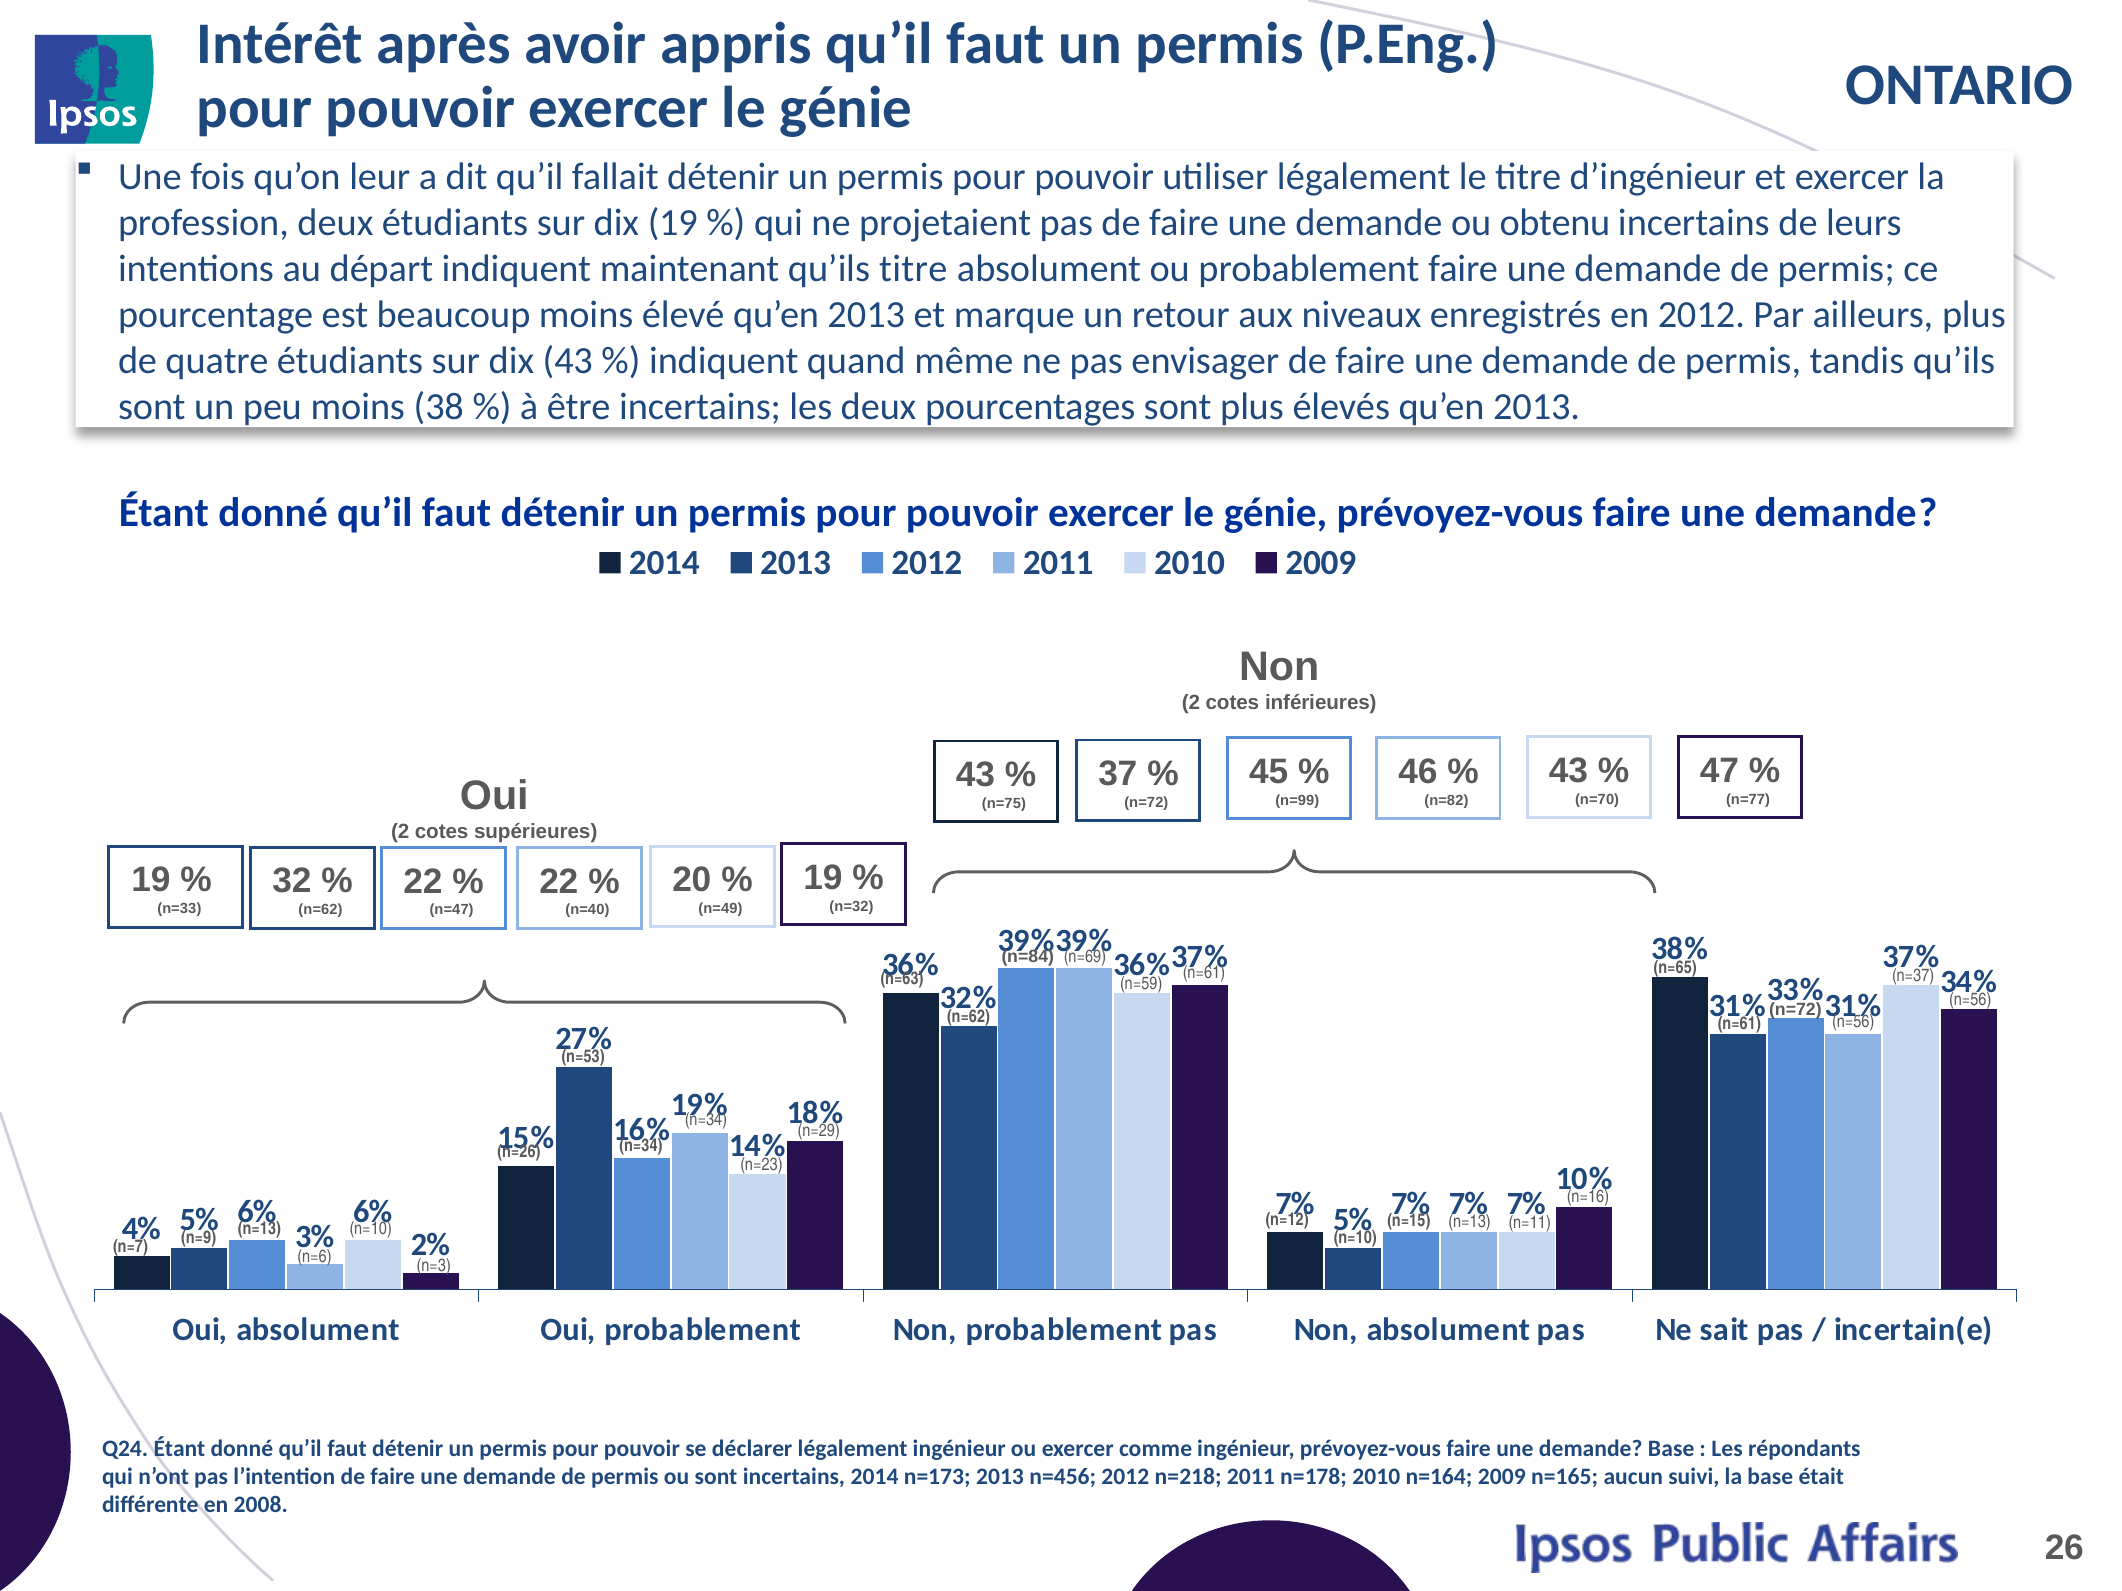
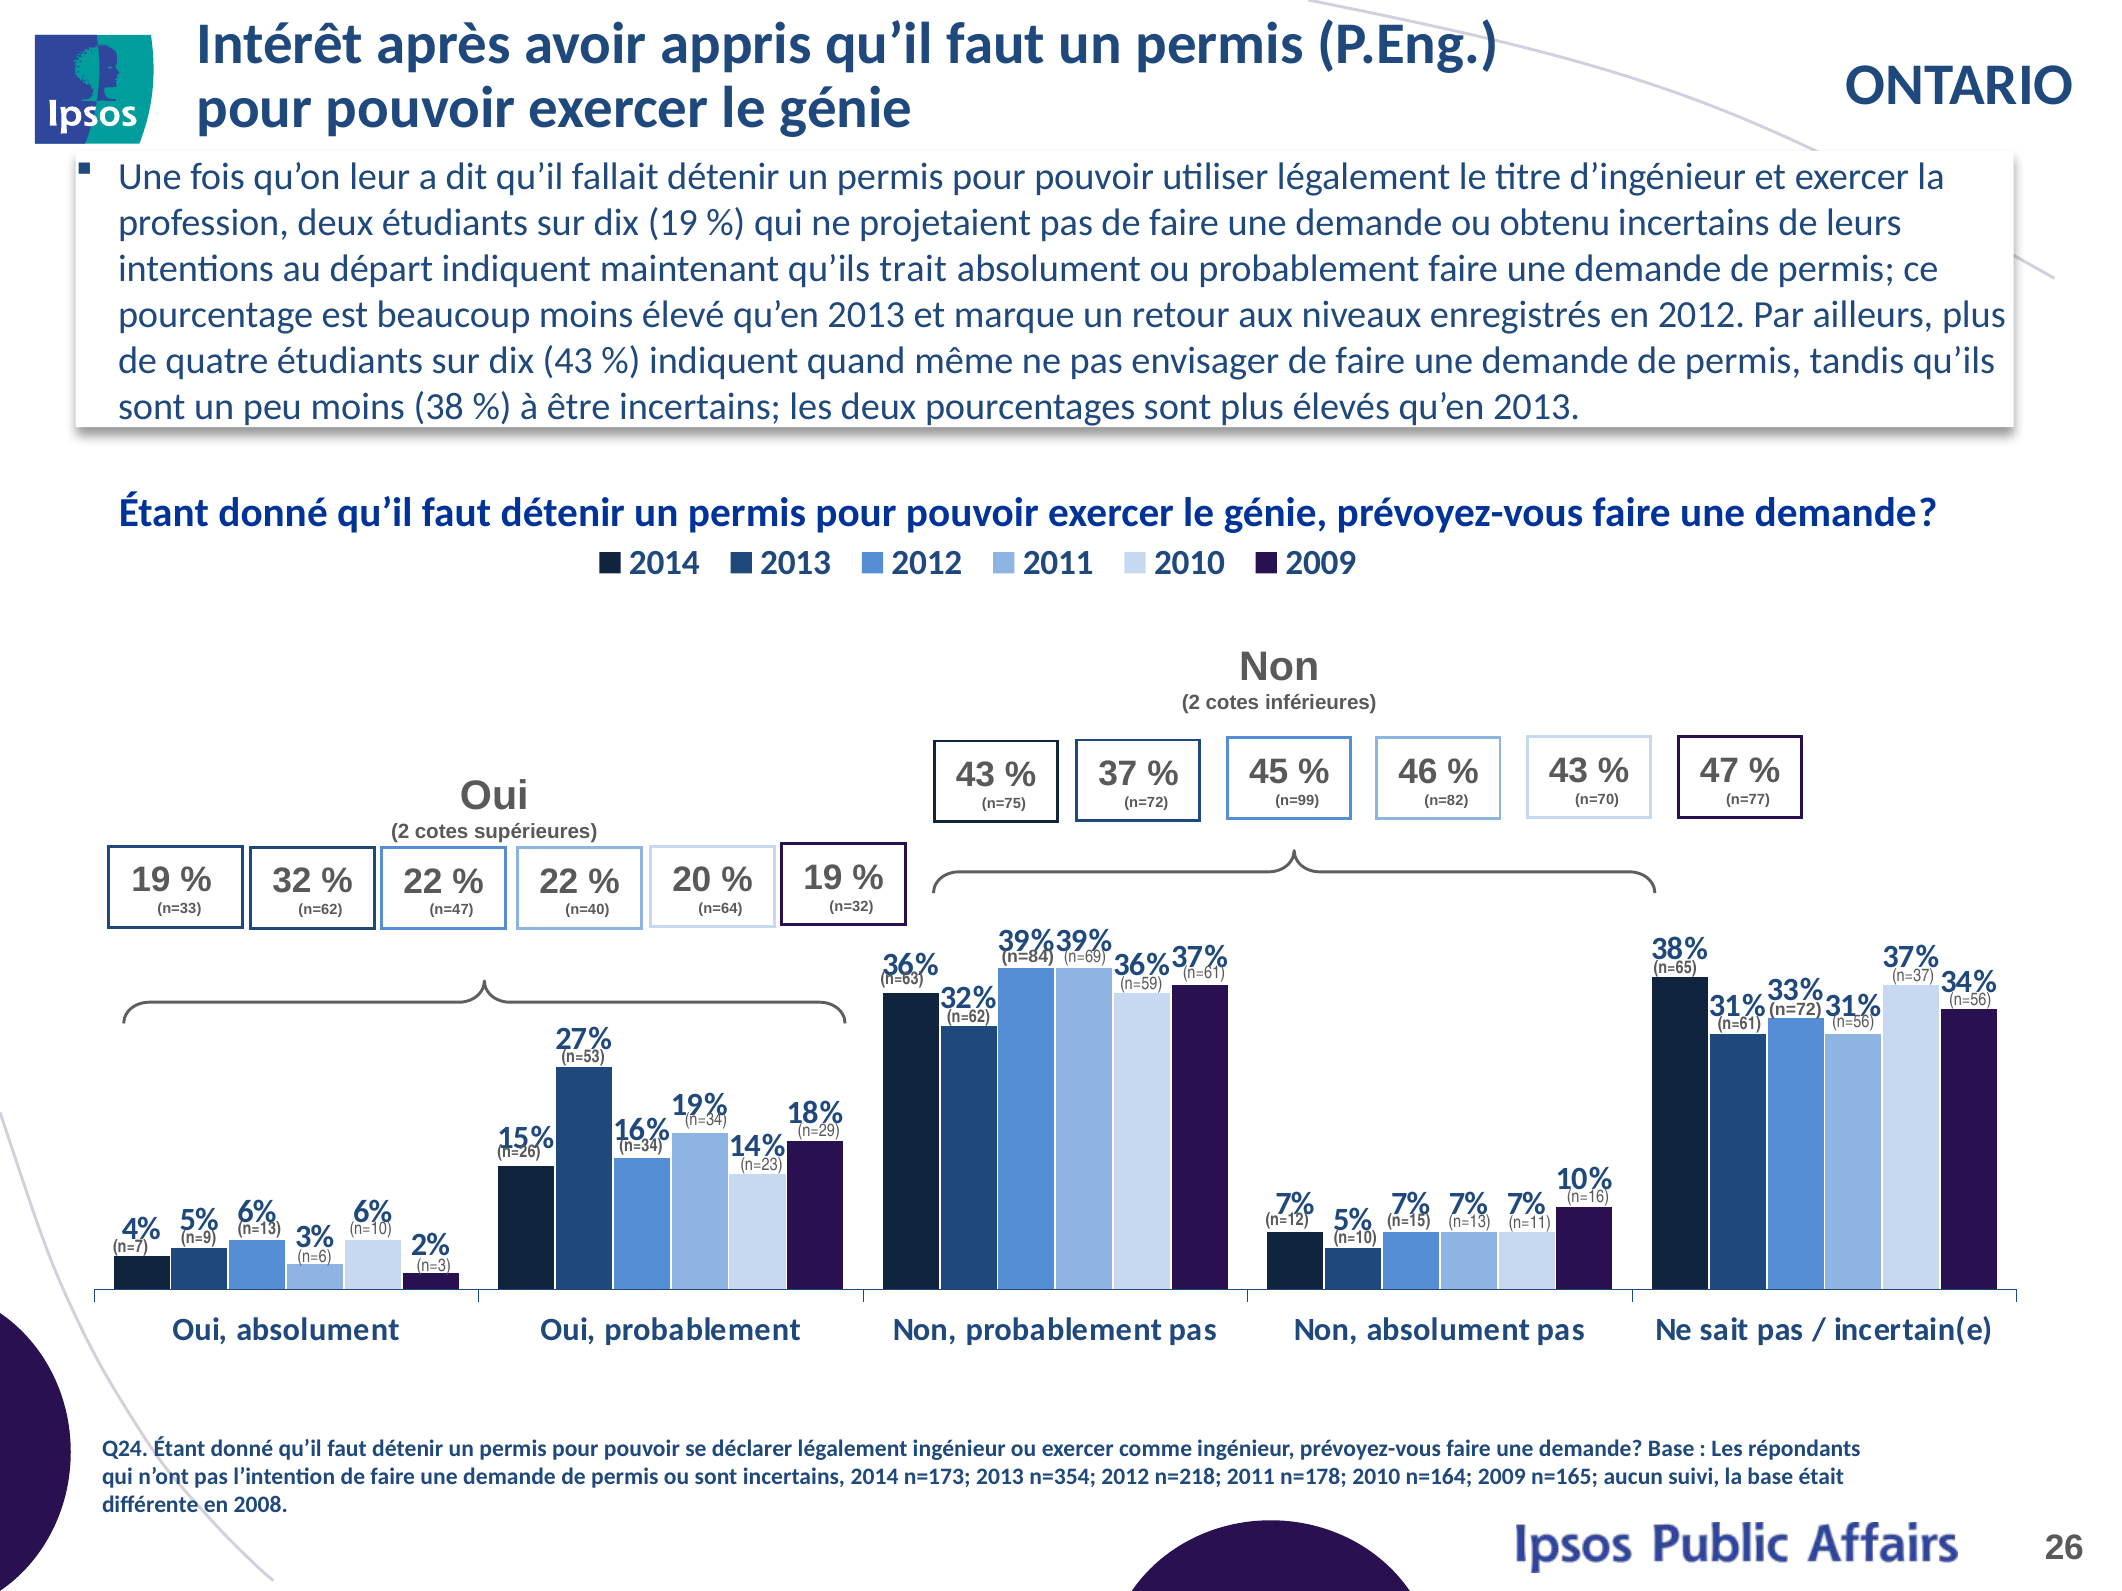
qu’ils titre: titre -> trait (913, 269)
n=49: n=49 -> n=64 (720, 909)
n=456: n=456 -> n=354 (1063, 1477)
